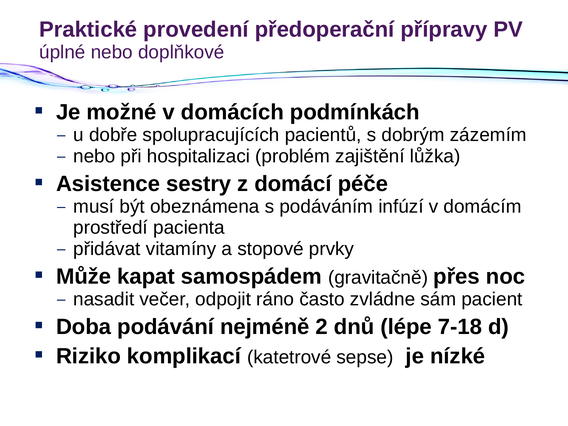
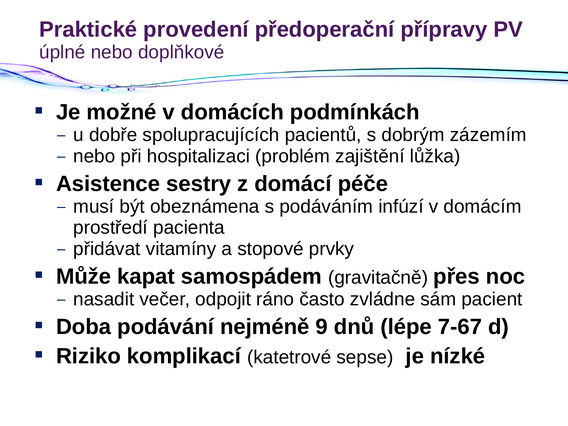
2: 2 -> 9 (322, 327)
7-18: 7-18 -> 7-67 (460, 327)
